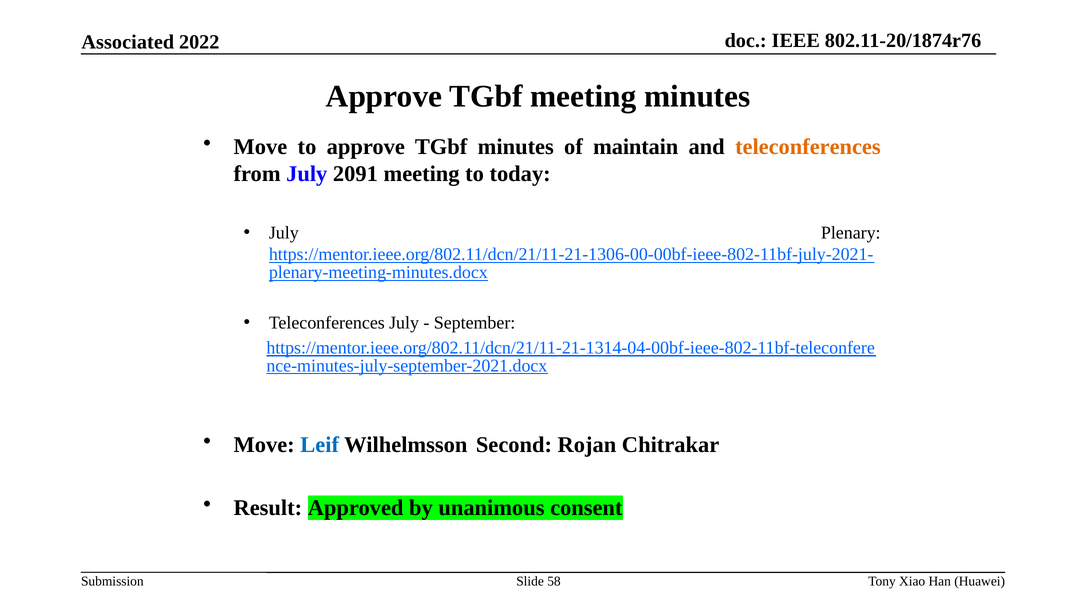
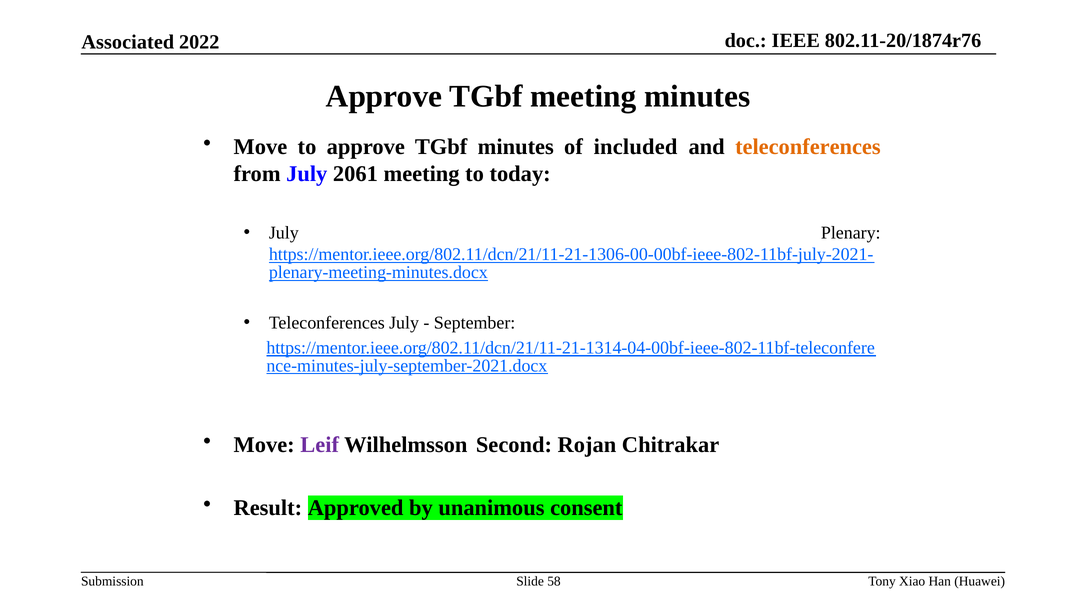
maintain: maintain -> included (636, 147)
2091: 2091 -> 2061 (355, 174)
Leif colour: blue -> purple (320, 445)
